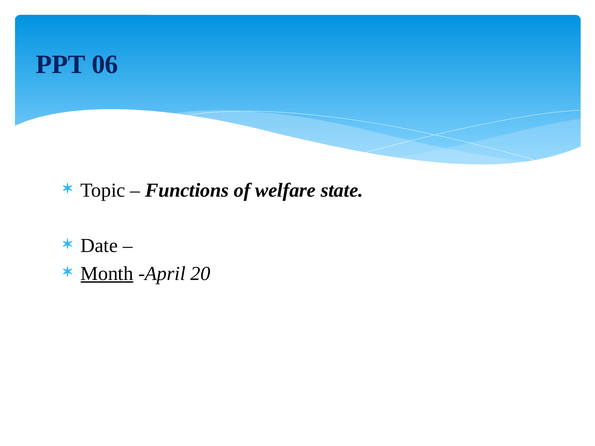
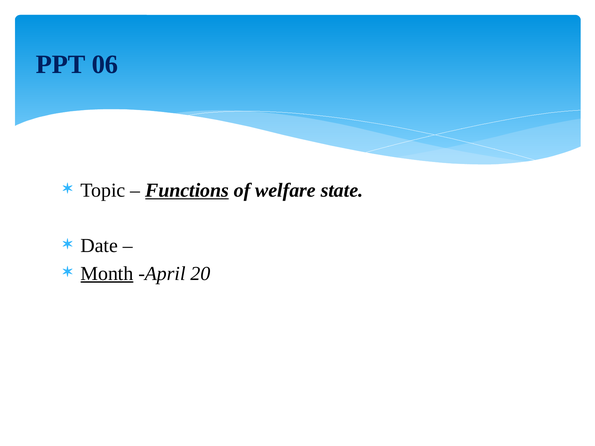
Functions underline: none -> present (187, 190)
